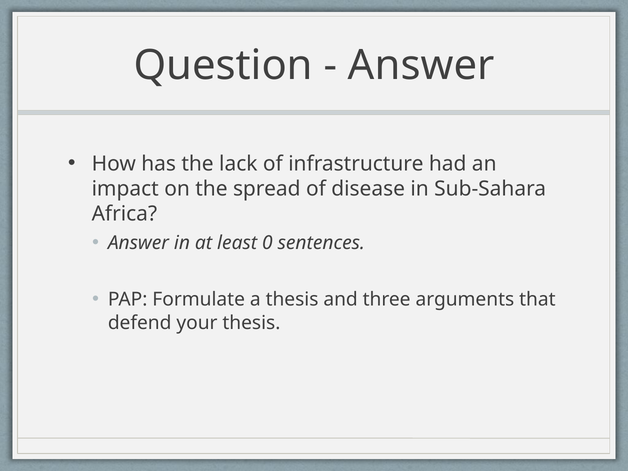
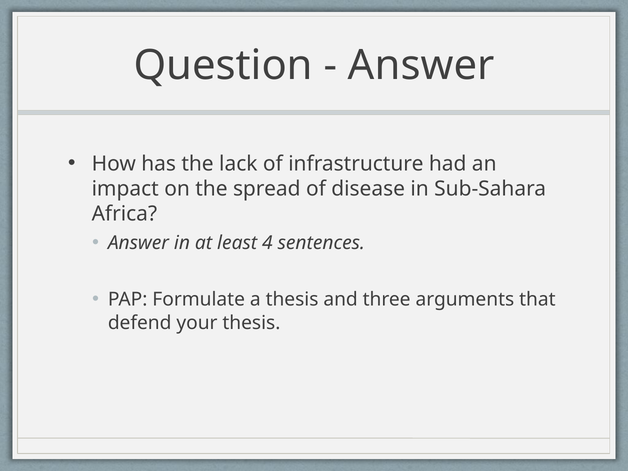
0: 0 -> 4 (267, 243)
